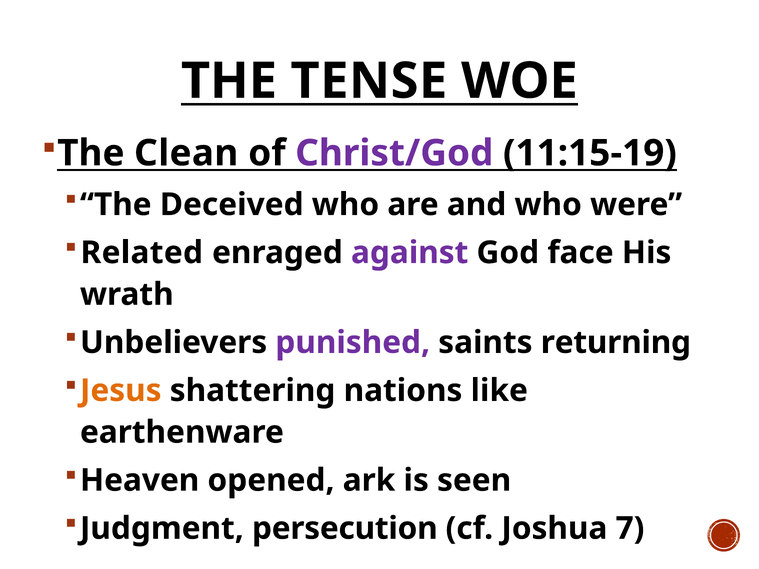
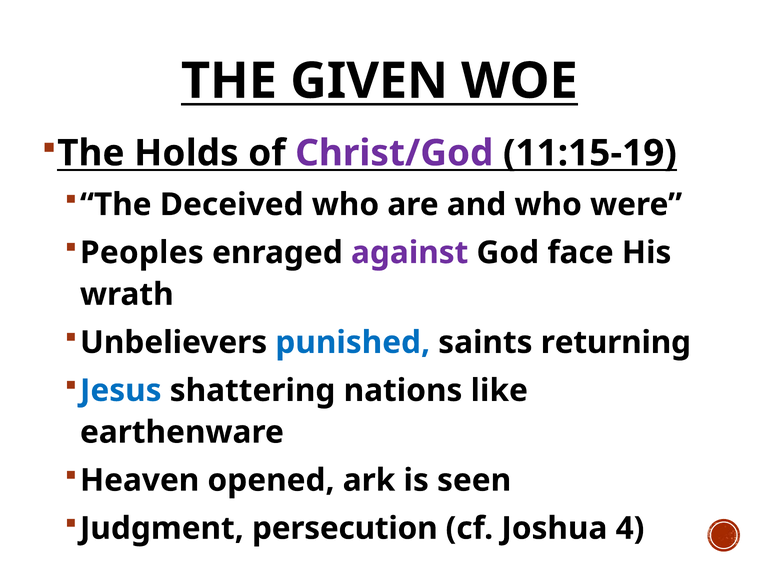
TENSE: TENSE -> GIVEN (369, 81)
Clean: Clean -> Holds (186, 153)
Related: Related -> Peoples (142, 253)
punished colour: purple -> blue (353, 343)
Jesus colour: orange -> blue (121, 391)
7: 7 -> 4 (630, 529)
